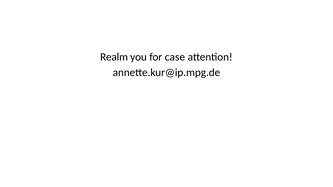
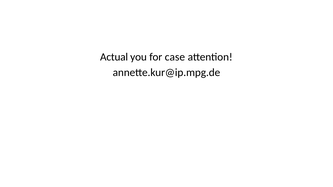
Realm: Realm -> Actual (114, 57)
